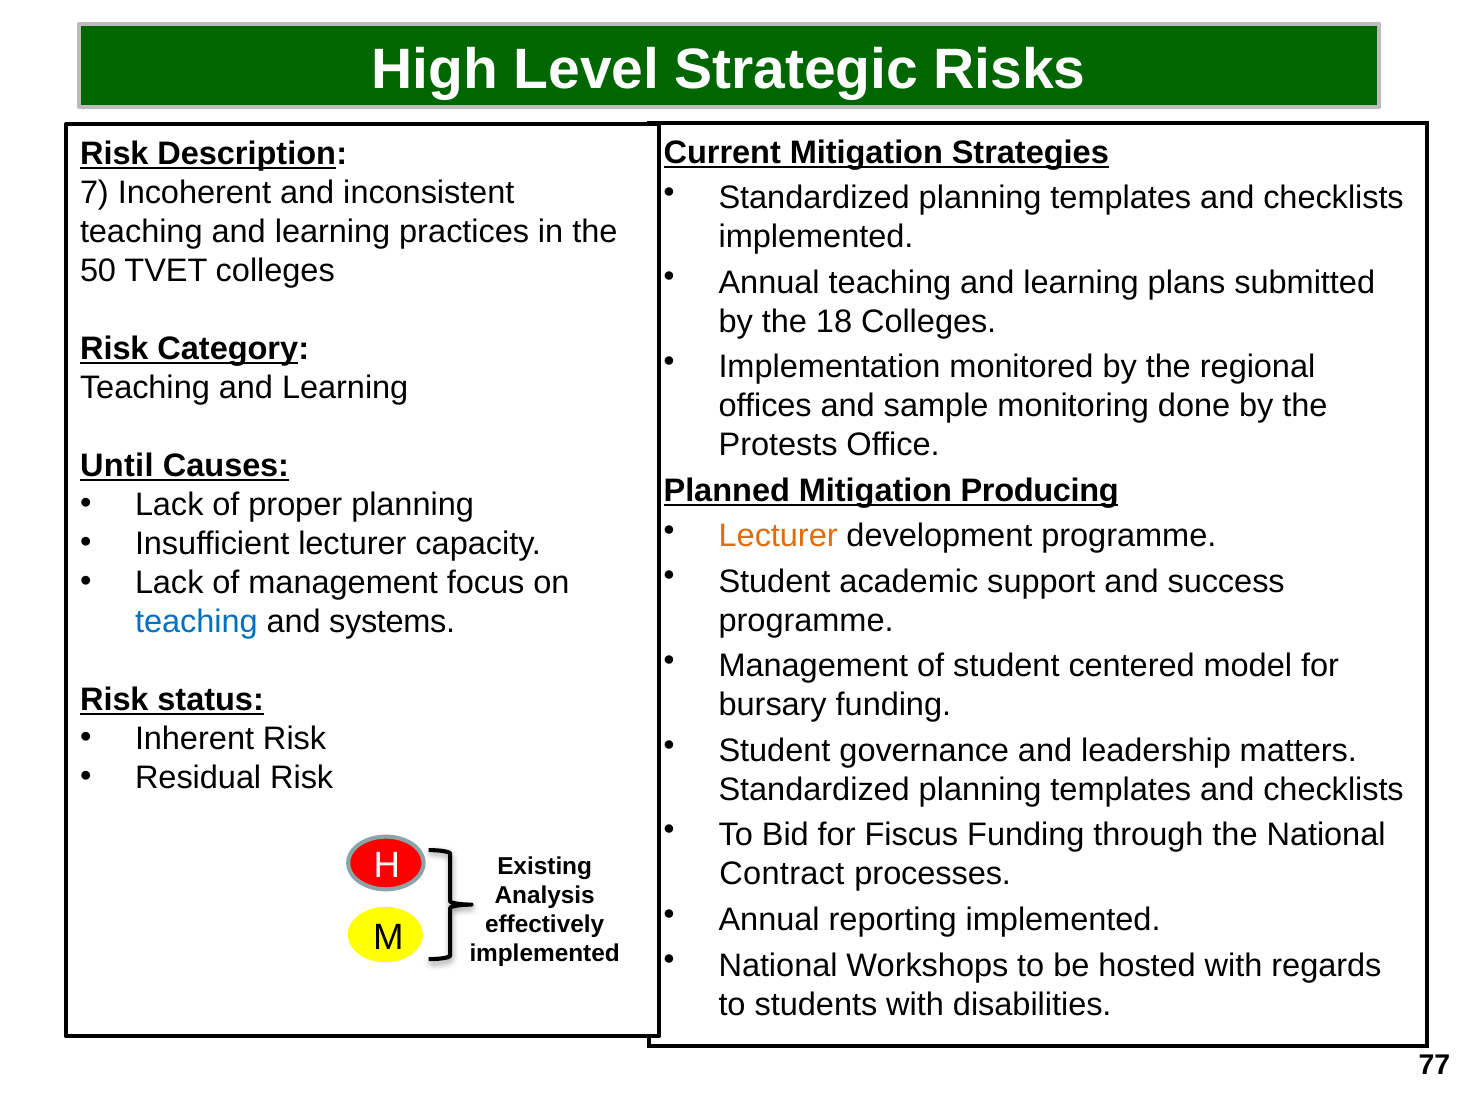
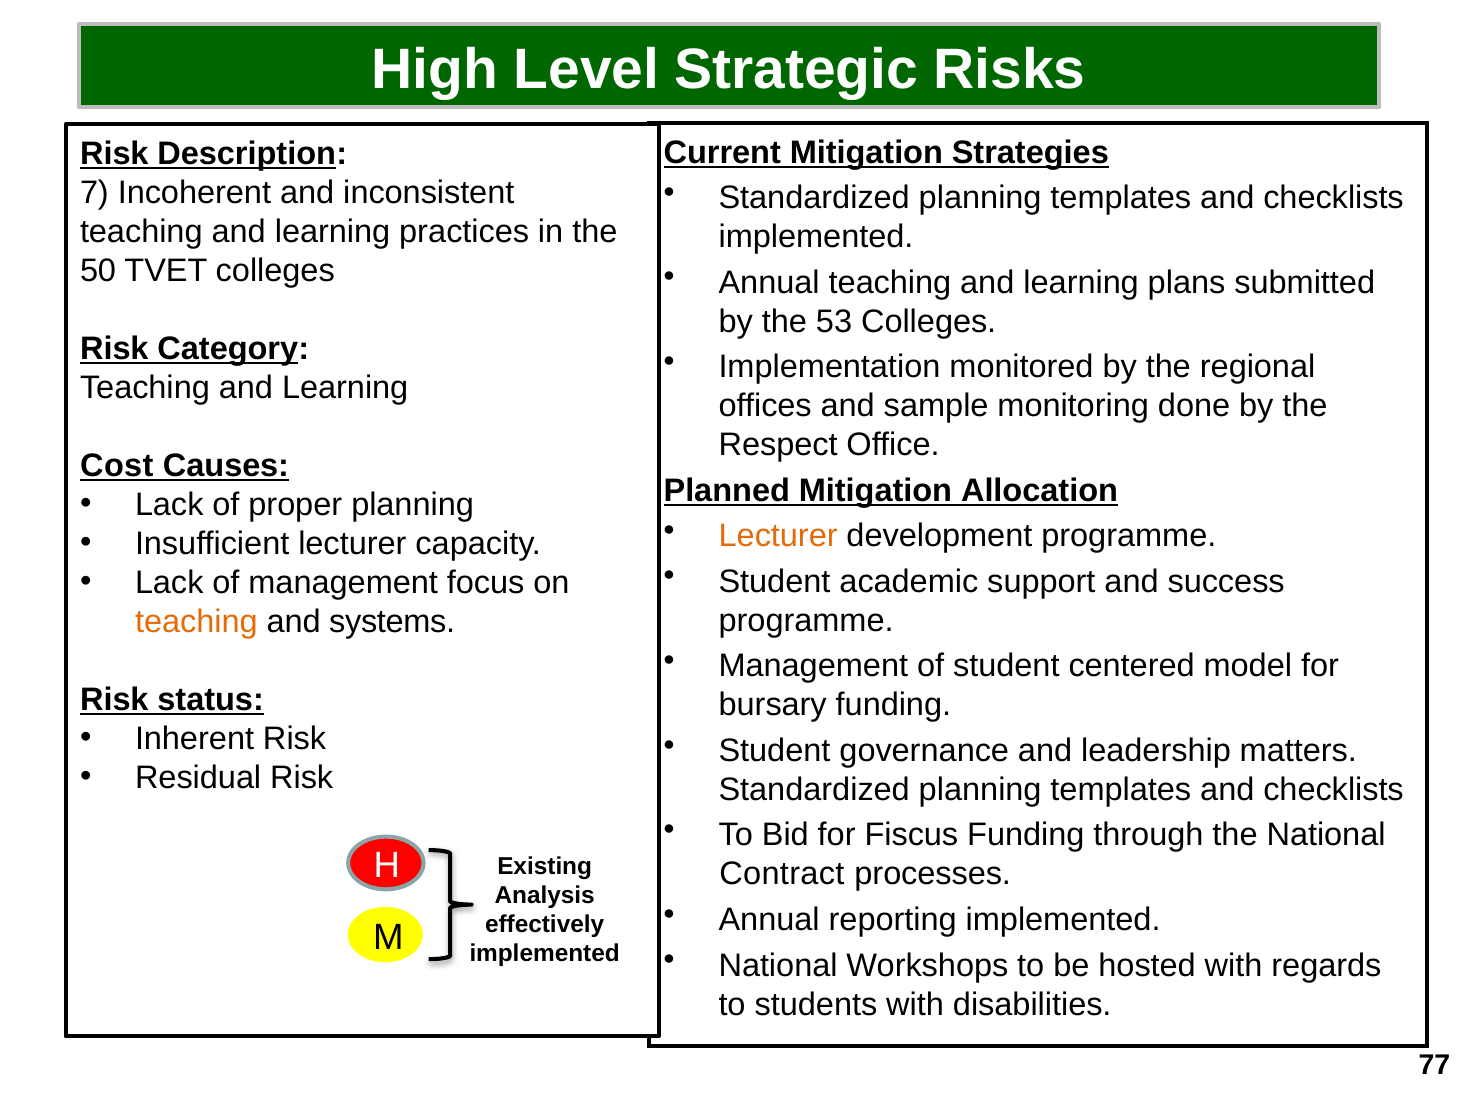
18: 18 -> 53 (834, 322)
Protests: Protests -> Respect (778, 445)
Until: Until -> Cost (117, 466)
Producing: Producing -> Allocation (1039, 491)
teaching colour: blue -> orange (196, 622)
